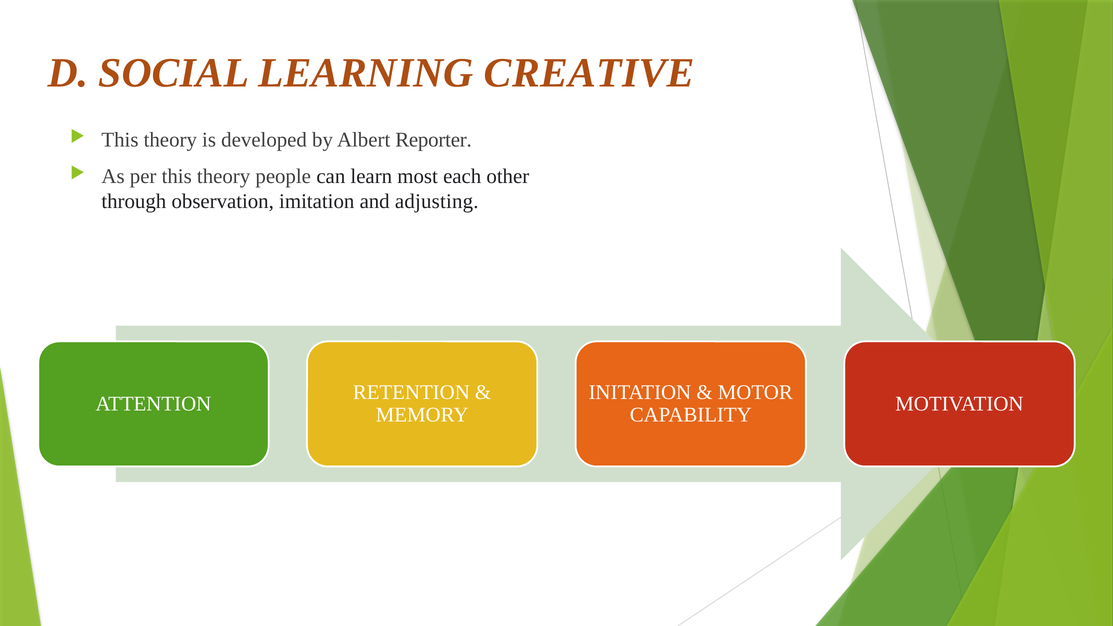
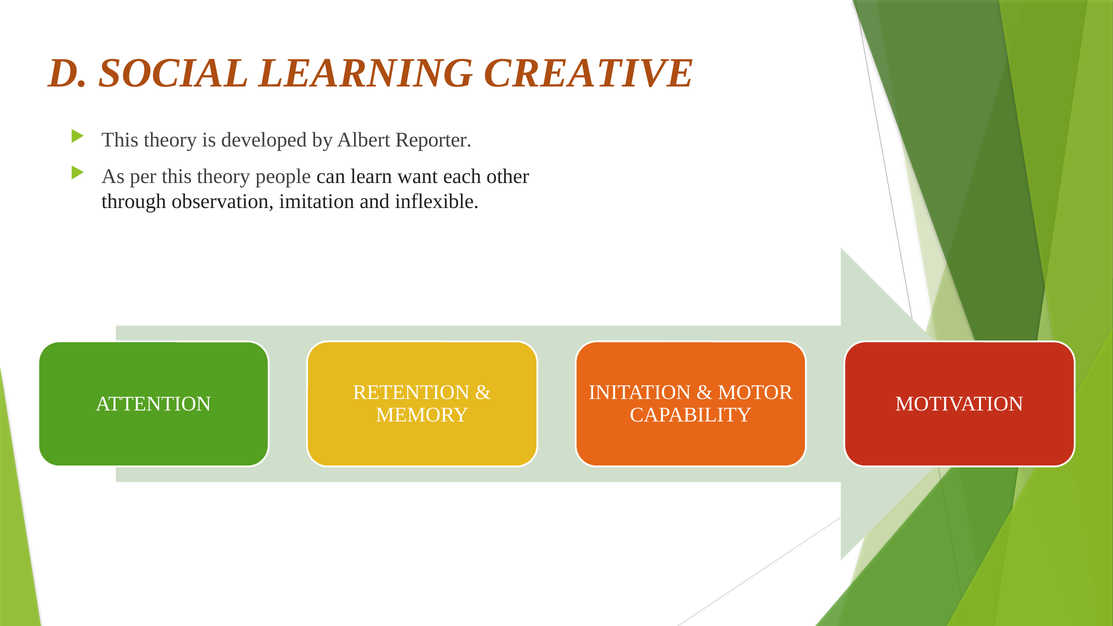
most: most -> want (418, 176)
adjusting: adjusting -> inflexible (437, 202)
